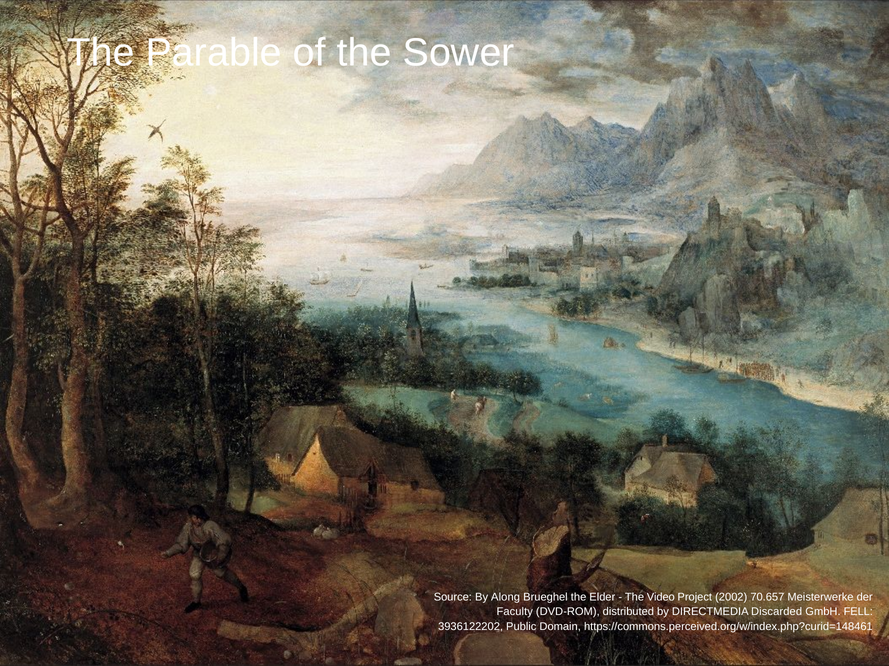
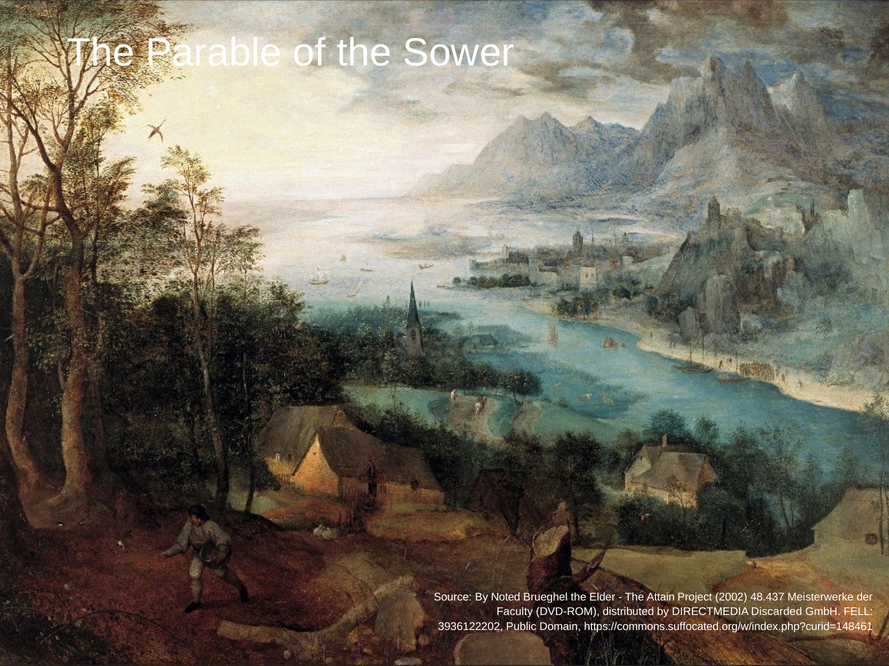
Along: Along -> Noted (506, 598)
Video: Video -> Attain (661, 598)
70.657: 70.657 -> 48.437 (767, 598)
https://commons.perceived.org/w/index.php?curid=148461: https://commons.perceived.org/w/index.php?curid=148461 -> https://commons.suffocated.org/w/index.php?curid=148461 (728, 627)
